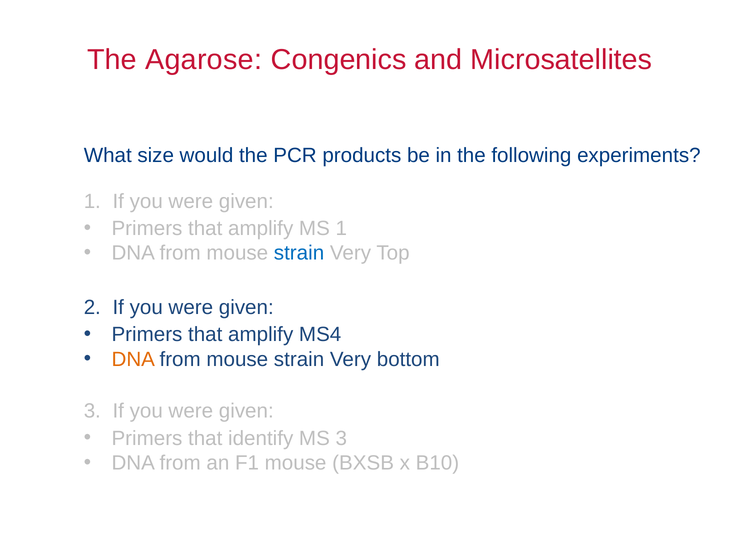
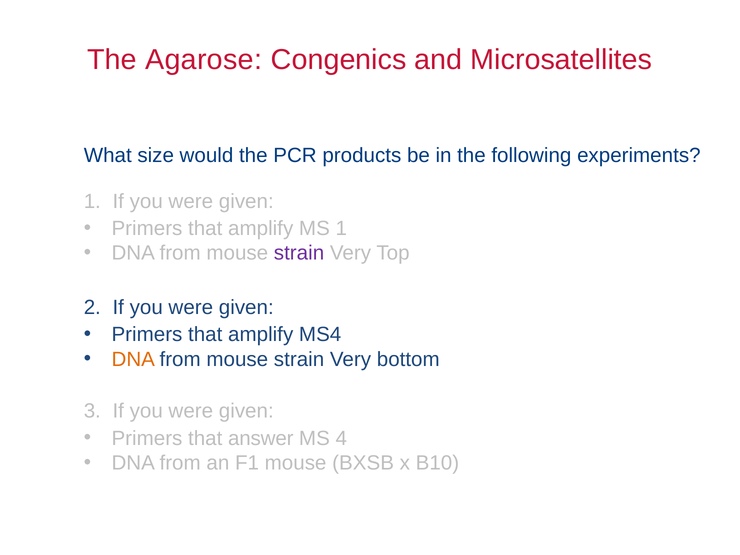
strain colour: blue -> purple (299, 253)
identify: identify -> answer (261, 438)
MS 3: 3 -> 4 (341, 438)
